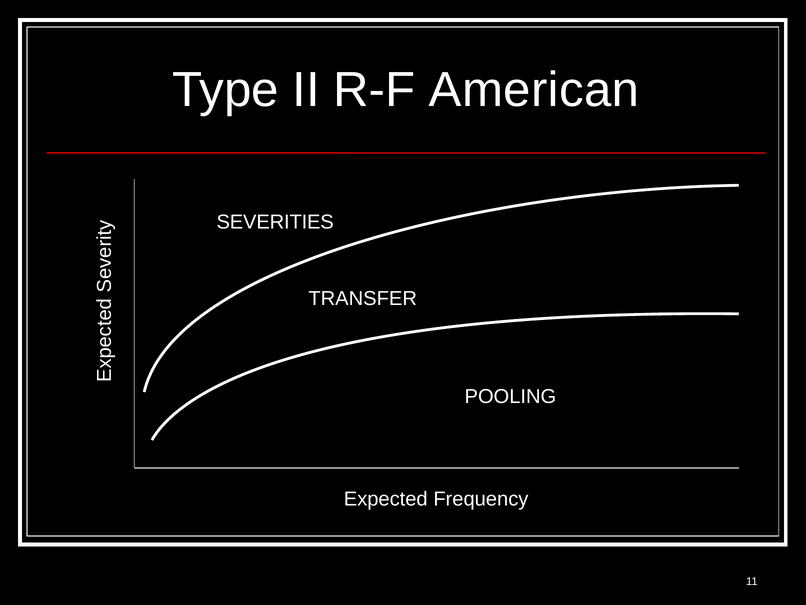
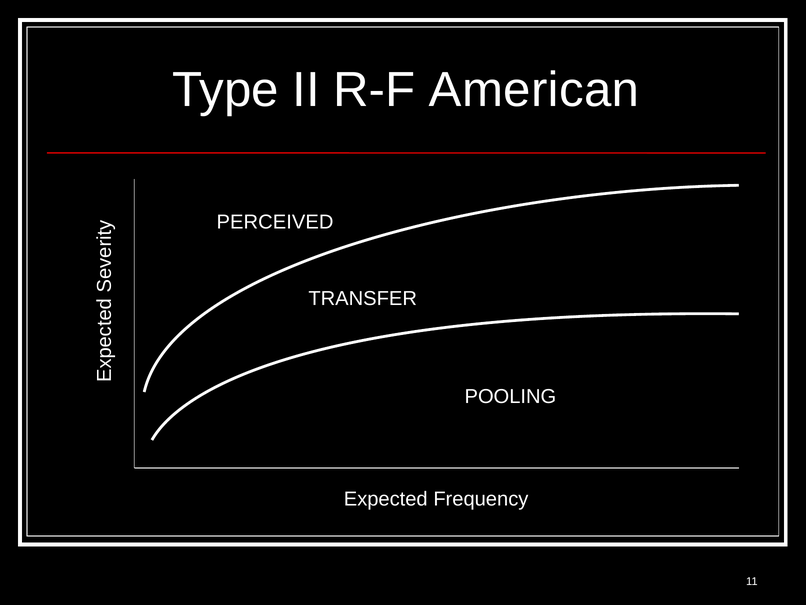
SEVERITIES: SEVERITIES -> PERCEIVED (275, 222)
